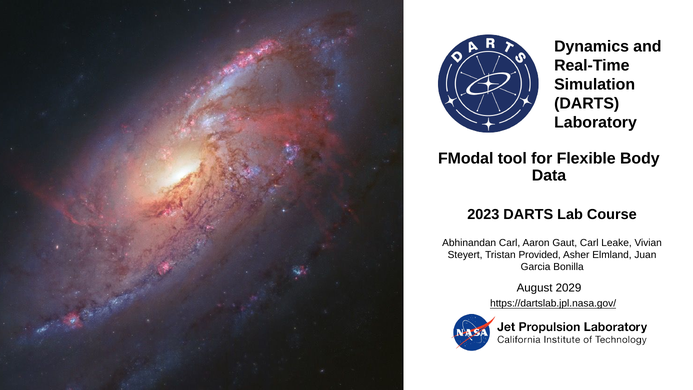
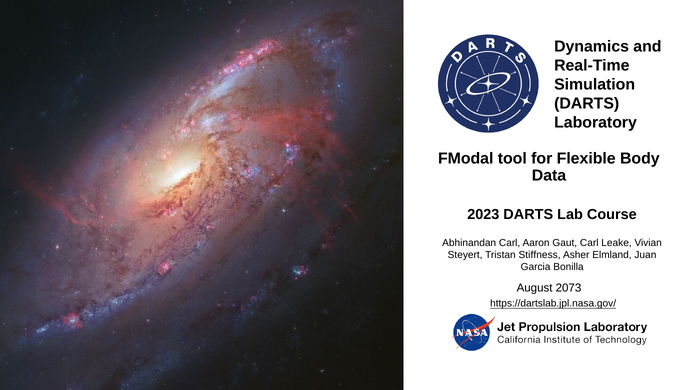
Provided: Provided -> Stiffness (540, 255)
2029: 2029 -> 2073 (569, 288)
